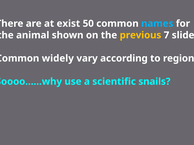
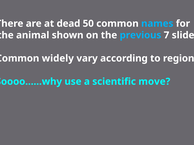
exist: exist -> dead (68, 24)
previous colour: yellow -> light blue (140, 35)
snails: snails -> move (154, 82)
